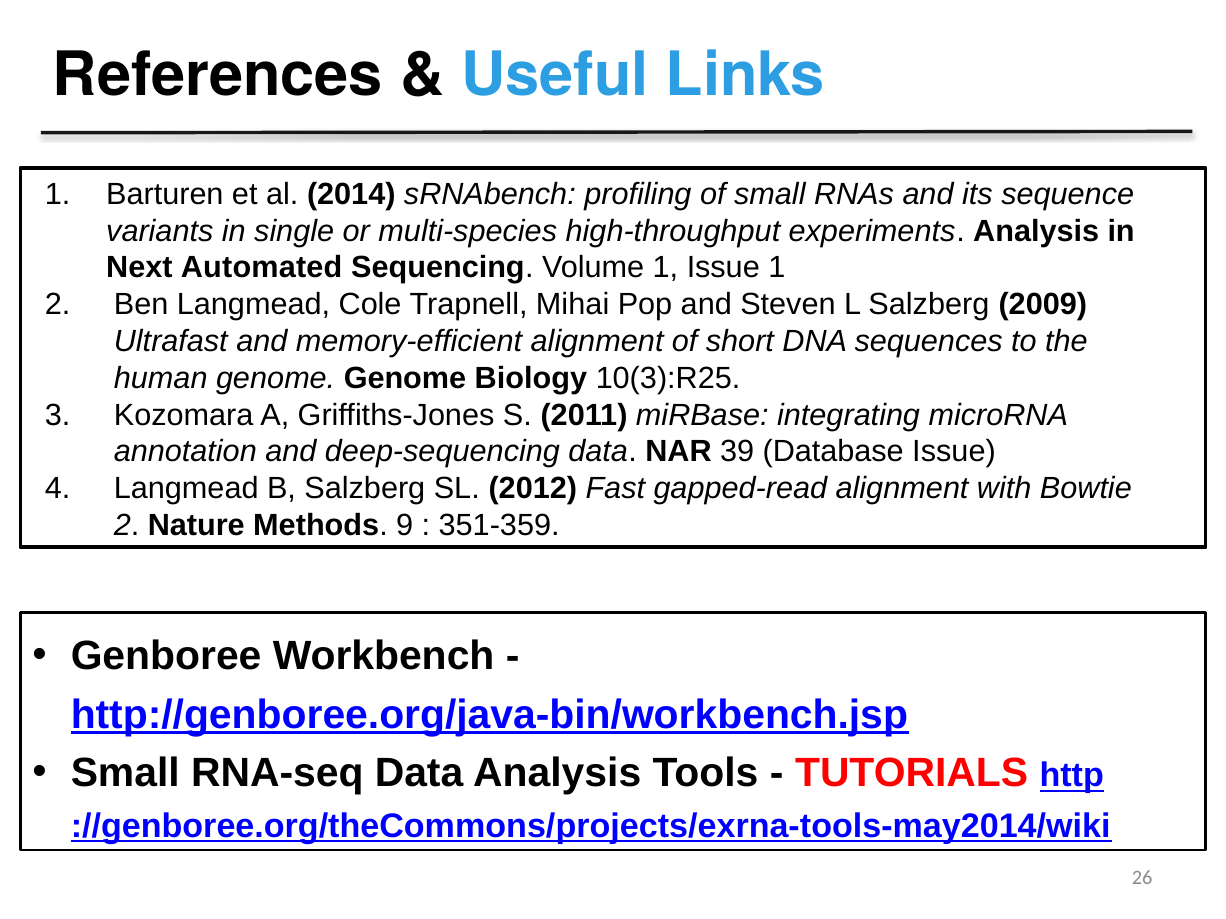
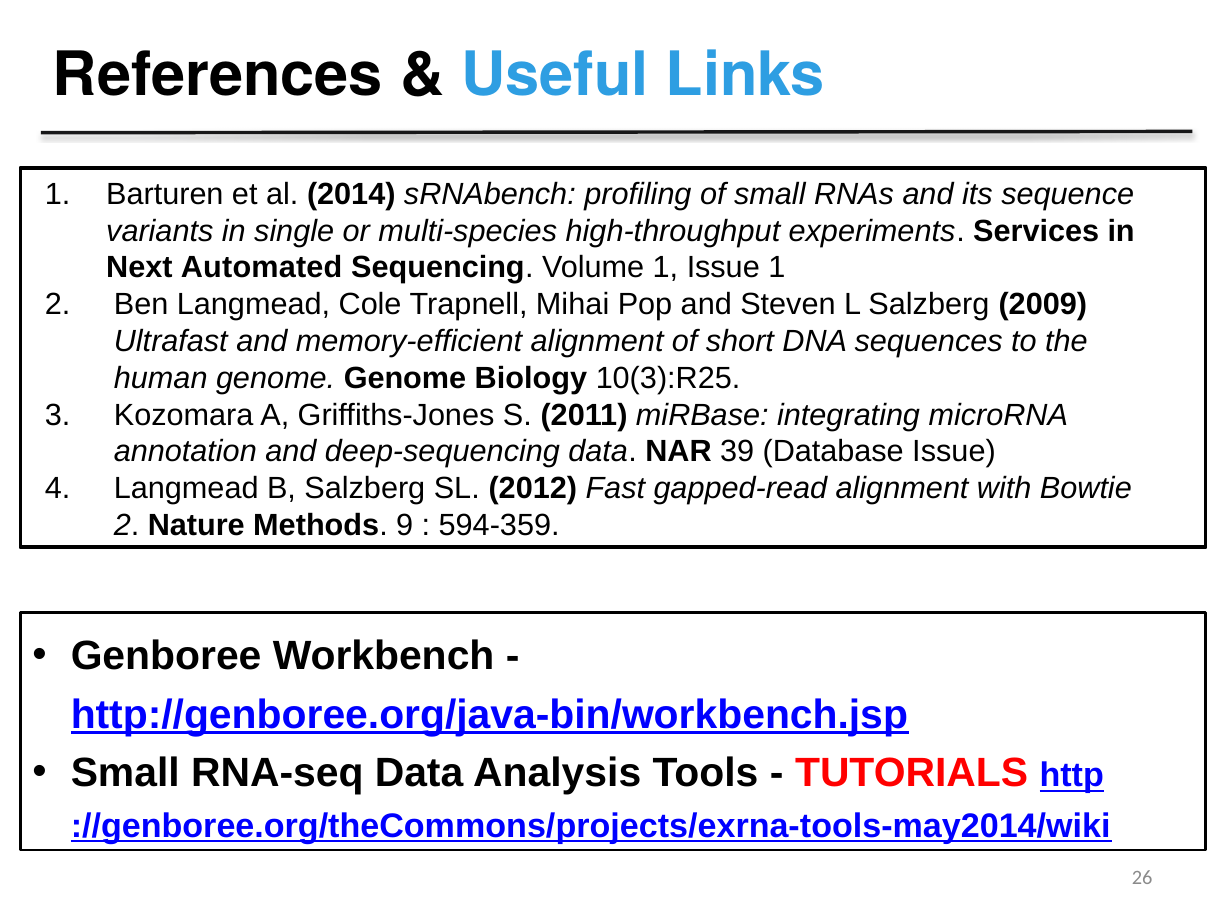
experiments Analysis: Analysis -> Services (1036, 231)
351-359: 351-359 -> 594-359 (499, 525)
